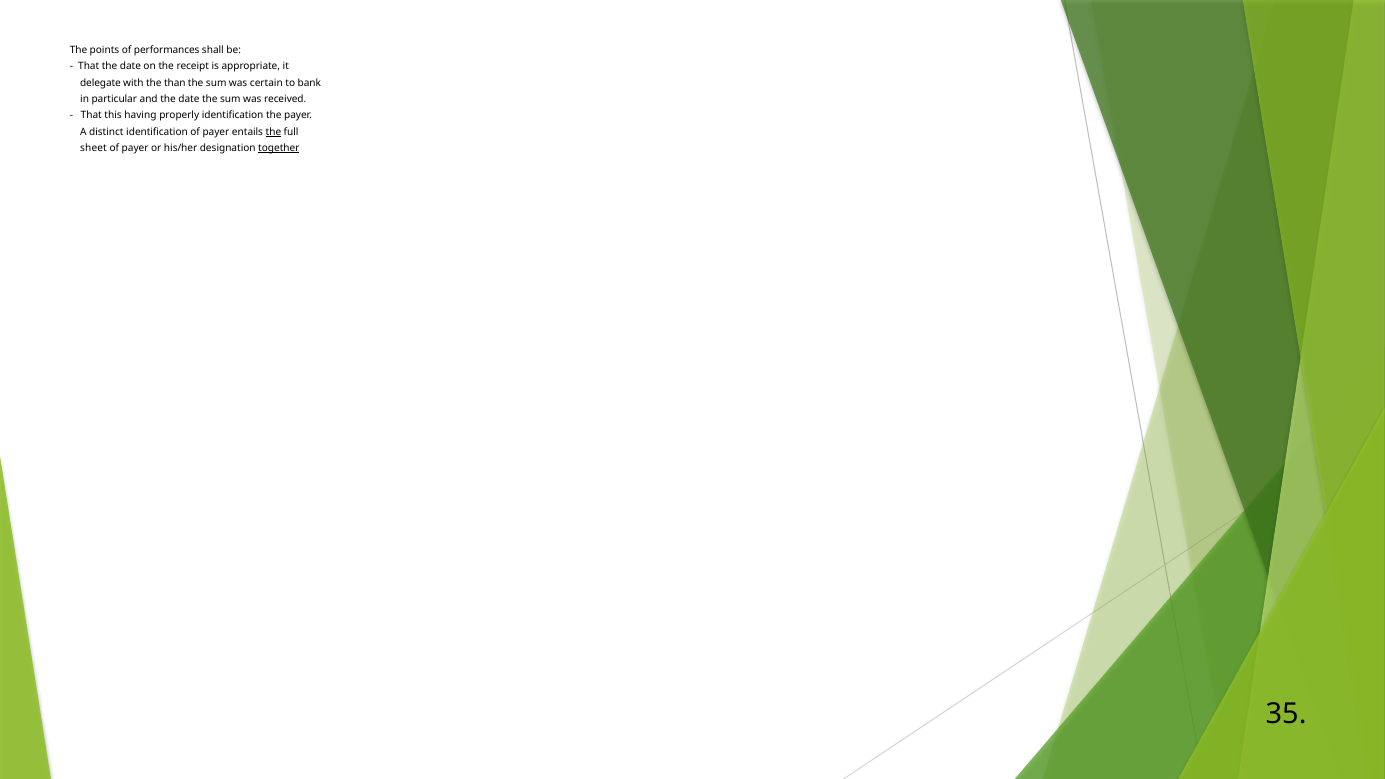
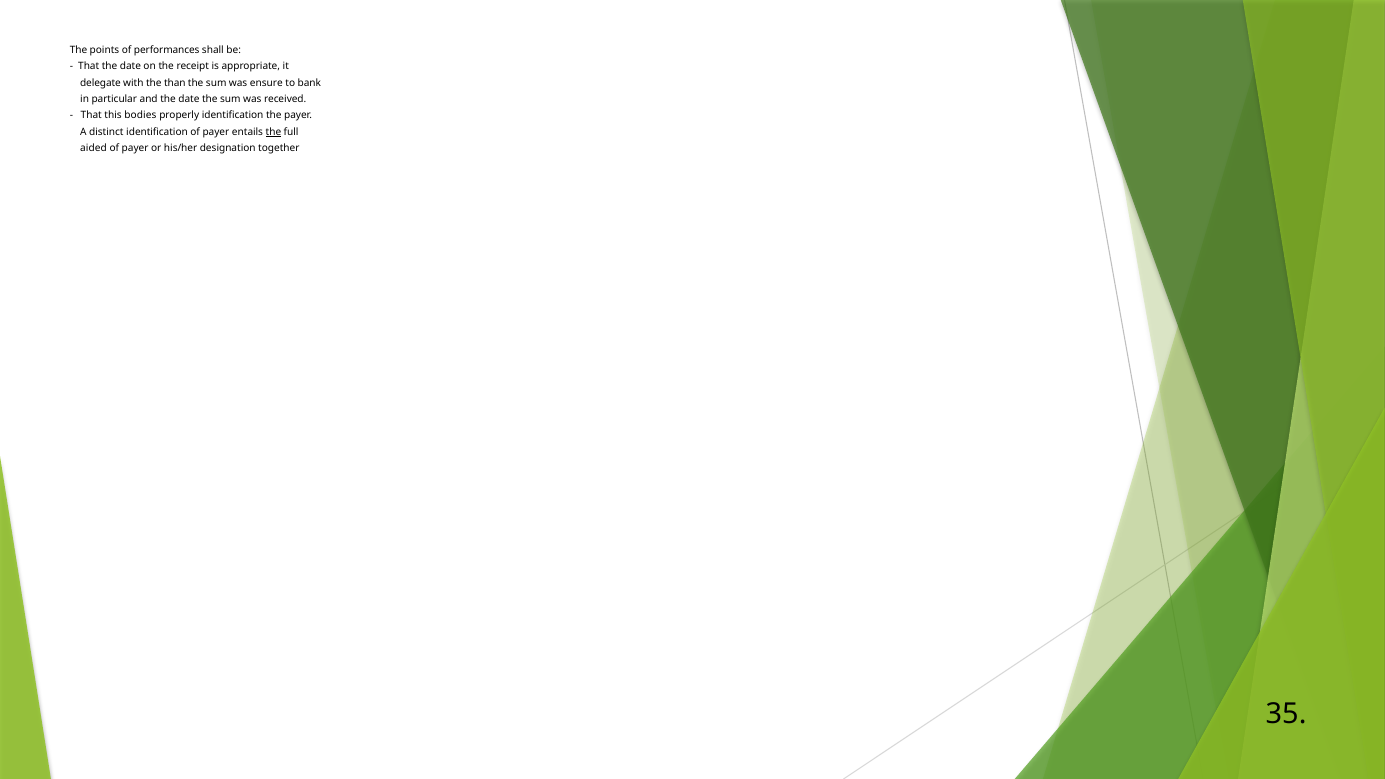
certain: certain -> ensure (266, 83)
having: having -> bodies (140, 116)
sheet: sheet -> aided (94, 148)
together underline: present -> none (279, 148)
